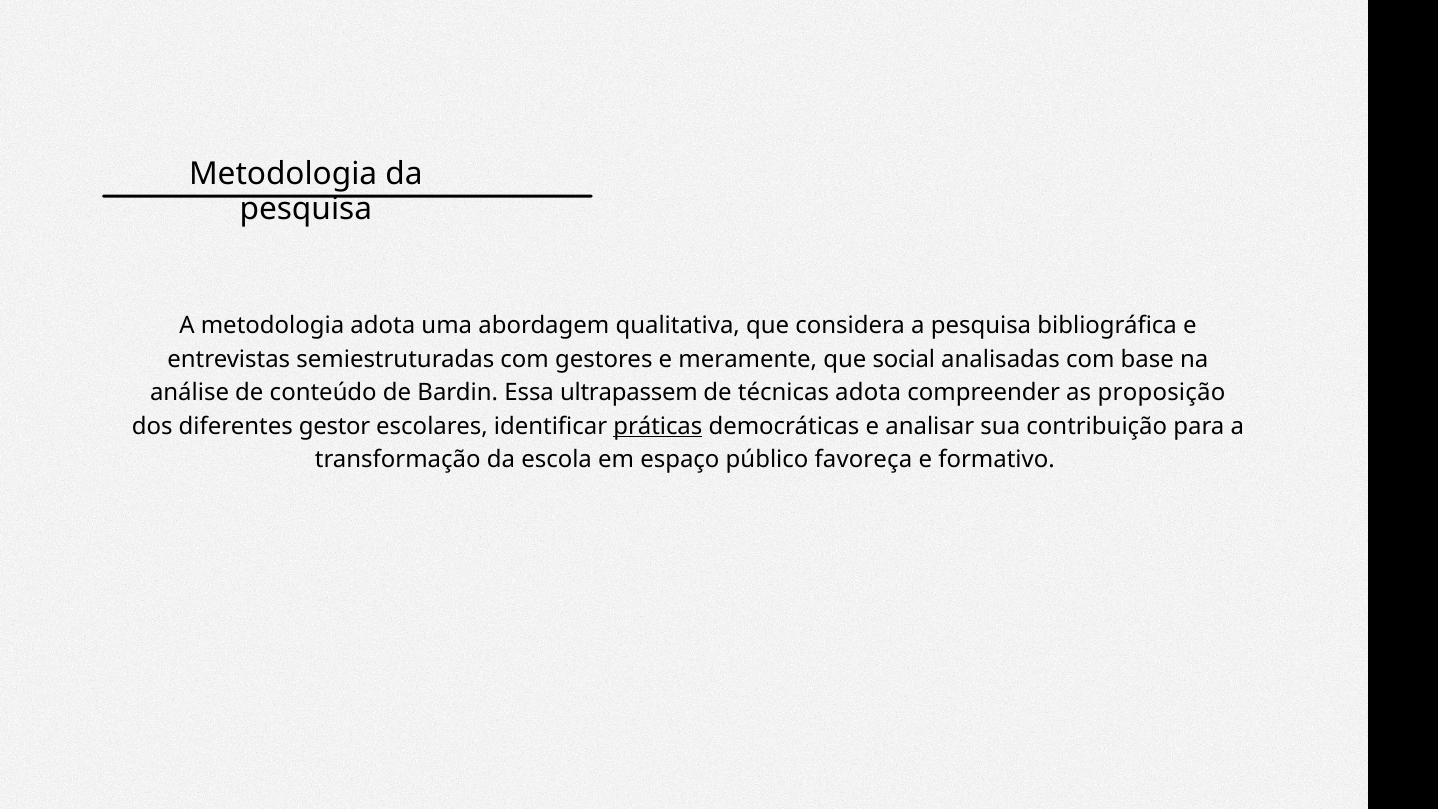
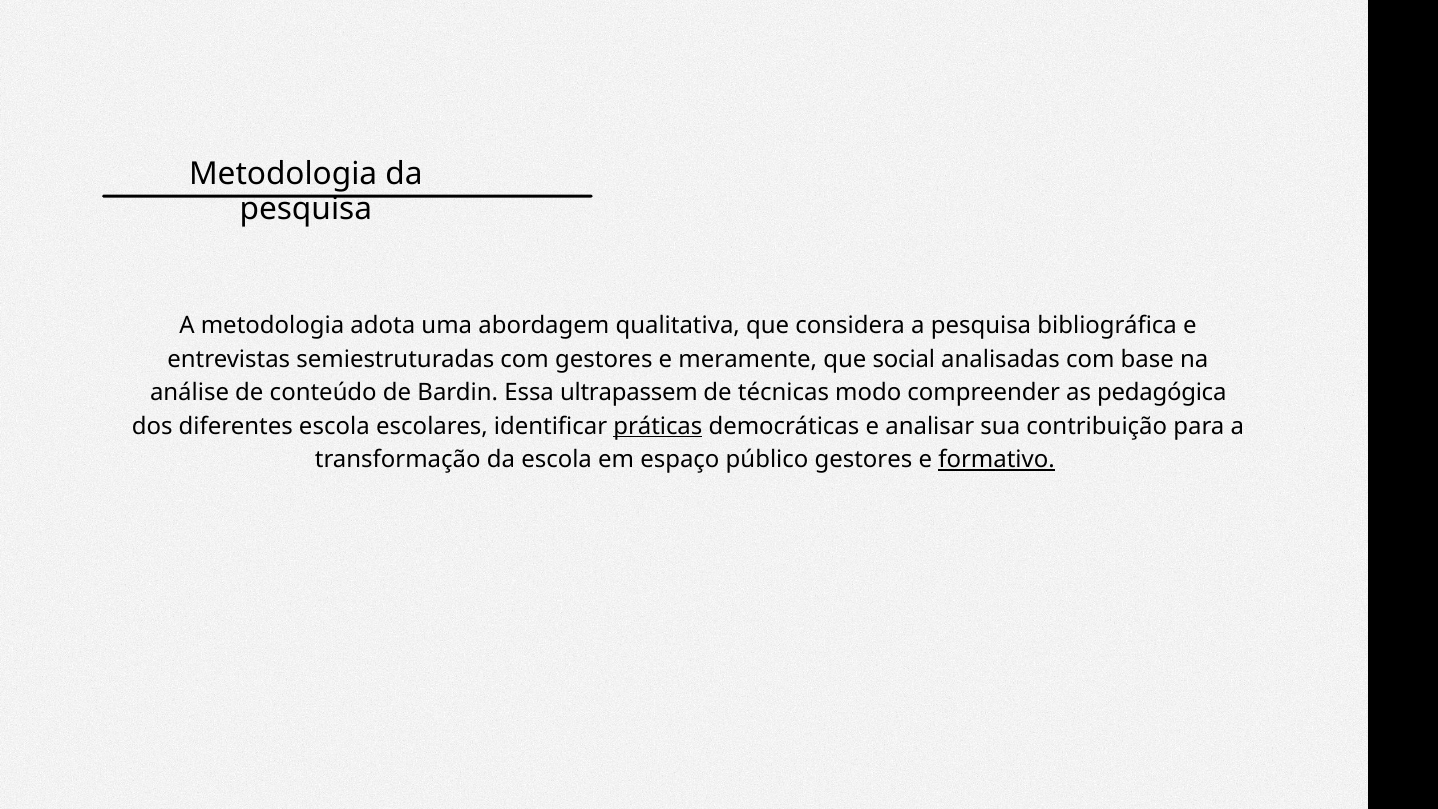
técnicas adota: adota -> modo (868, 393)
proposição: proposição -> pedagógica (1162, 393)
diferentes gestor: gestor -> escola (334, 426)
público favoreça: favoreça -> gestores (863, 460)
formativo underline: none -> present (997, 460)
